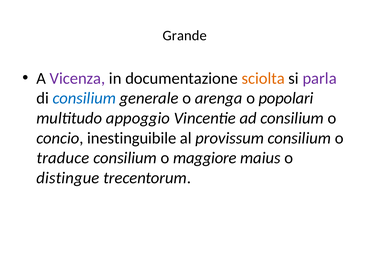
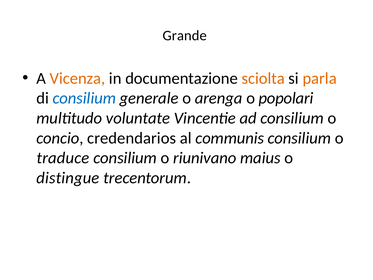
Vicenza colour: purple -> orange (77, 78)
parla colour: purple -> orange (320, 78)
appoggio: appoggio -> voluntate (138, 118)
inestinguibile: inestinguibile -> credendarios (132, 138)
provissum: provissum -> communis (230, 138)
maggiore: maggiore -> riunivano (205, 158)
